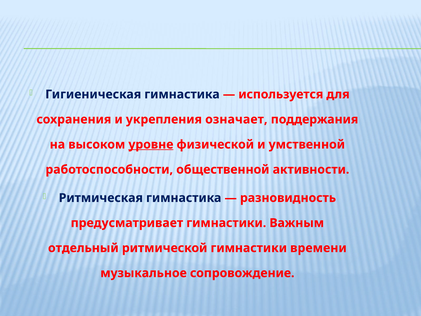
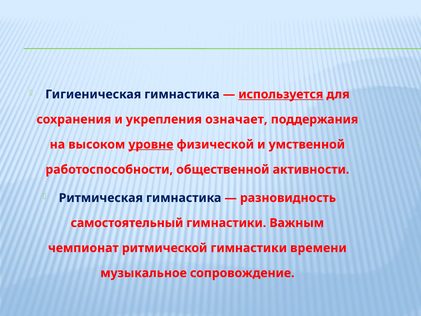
используется underline: none -> present (281, 94)
предусматривает: предусматривает -> самостоятельный (127, 223)
отдельный: отдельный -> чемпионат (83, 248)
